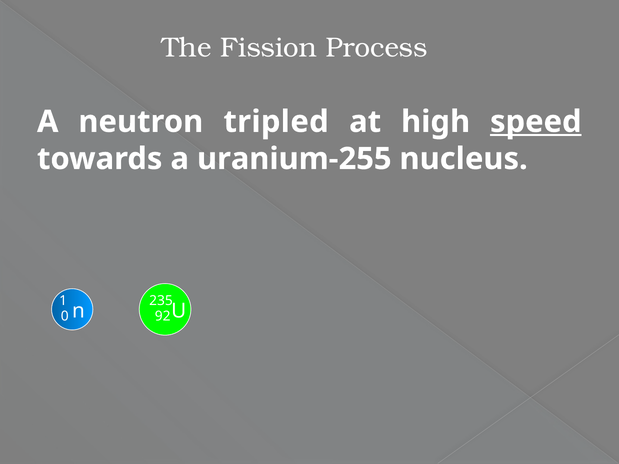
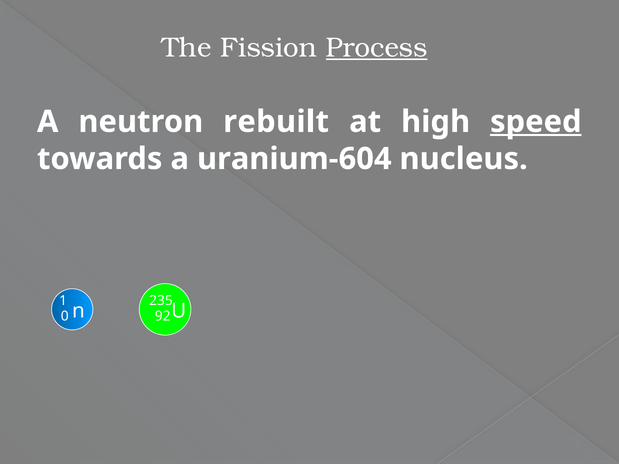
Process underline: none -> present (377, 47)
tripled: tripled -> rebuilt (276, 122)
uranium-255: uranium-255 -> uranium-604 (294, 159)
